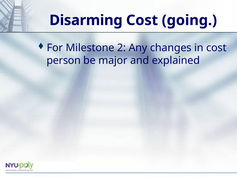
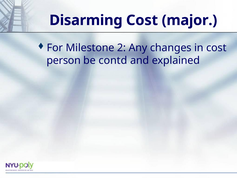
going: going -> major (189, 20)
major: major -> contd (113, 60)
